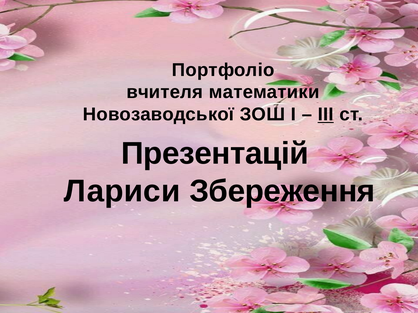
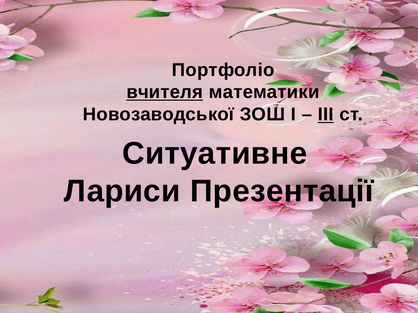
вчителя underline: none -> present (165, 92)
Презентацій: Презентацій -> Ситуативне (215, 154)
Збереження: Збереження -> Презентації (282, 191)
